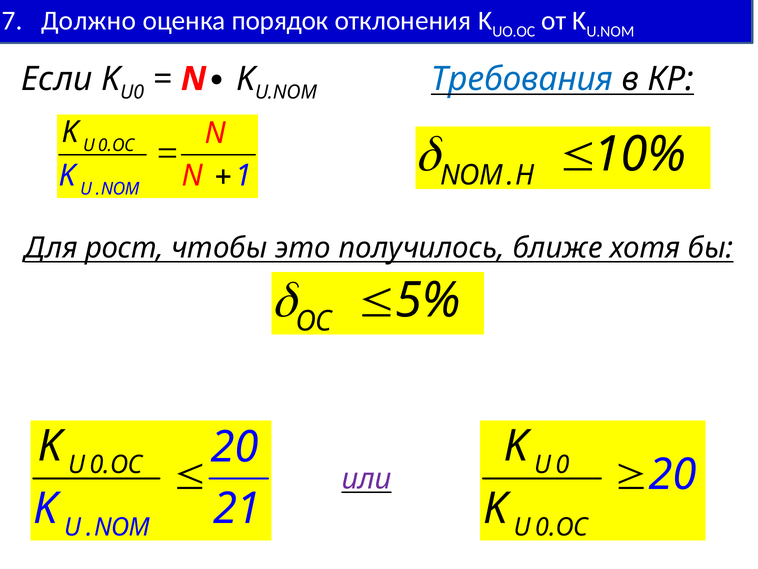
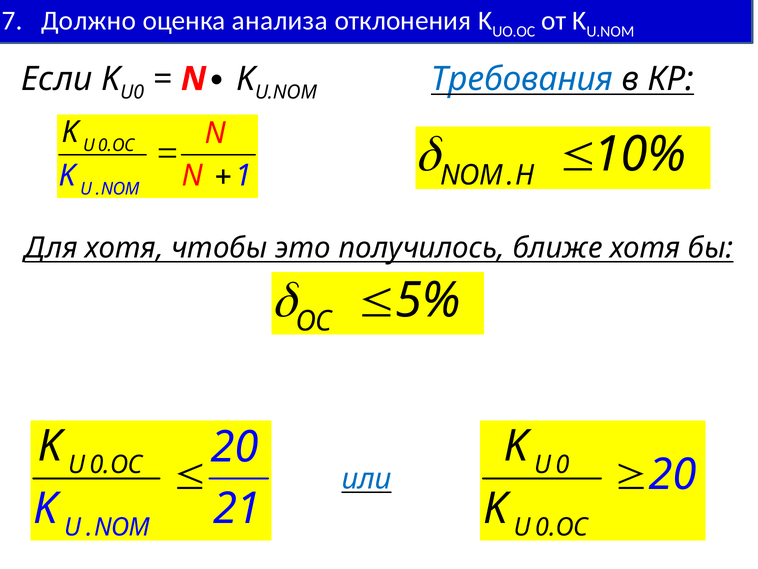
порядок: порядок -> анализа (280, 21)
Для рост: рост -> хотя (124, 248)
или colour: purple -> blue (367, 478)
